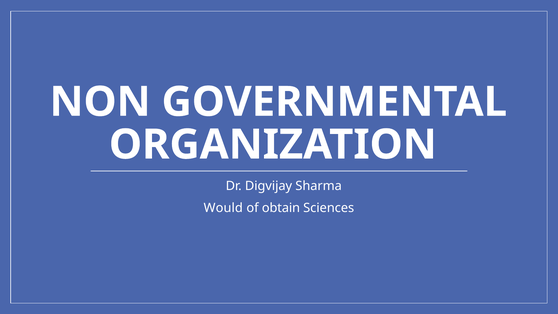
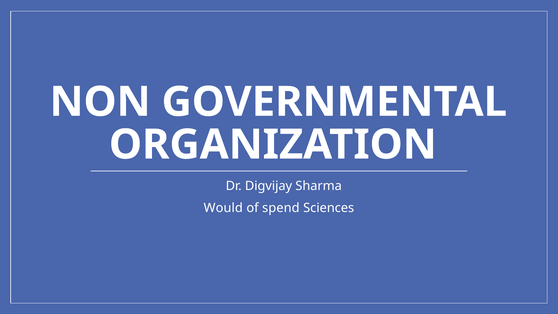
obtain: obtain -> spend (281, 208)
